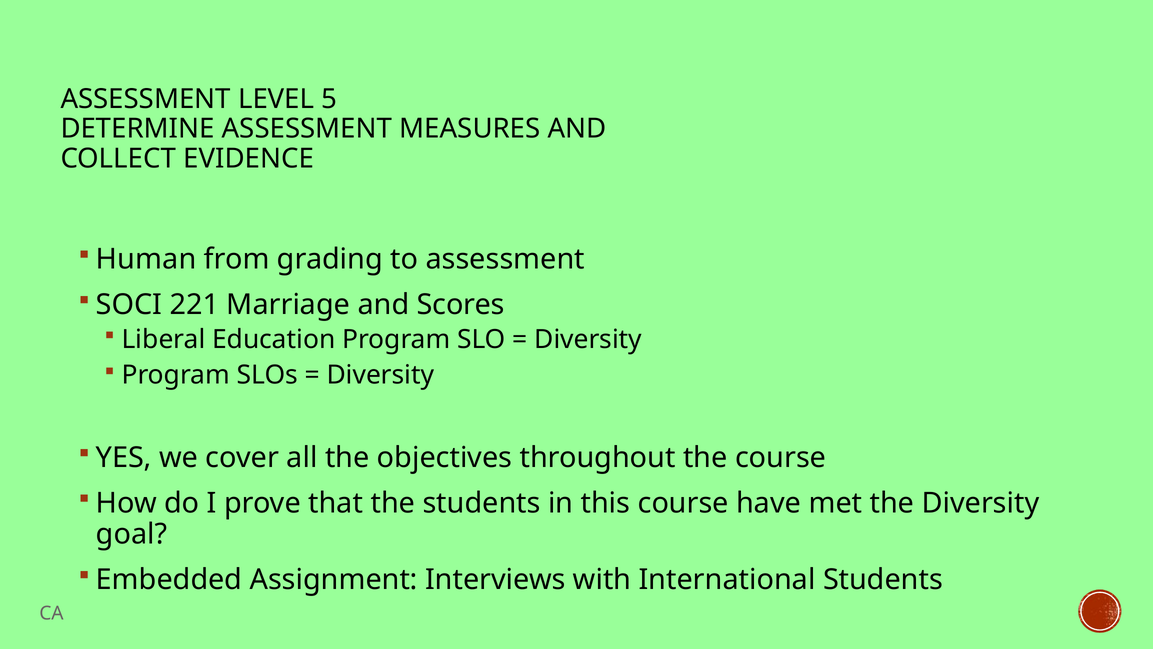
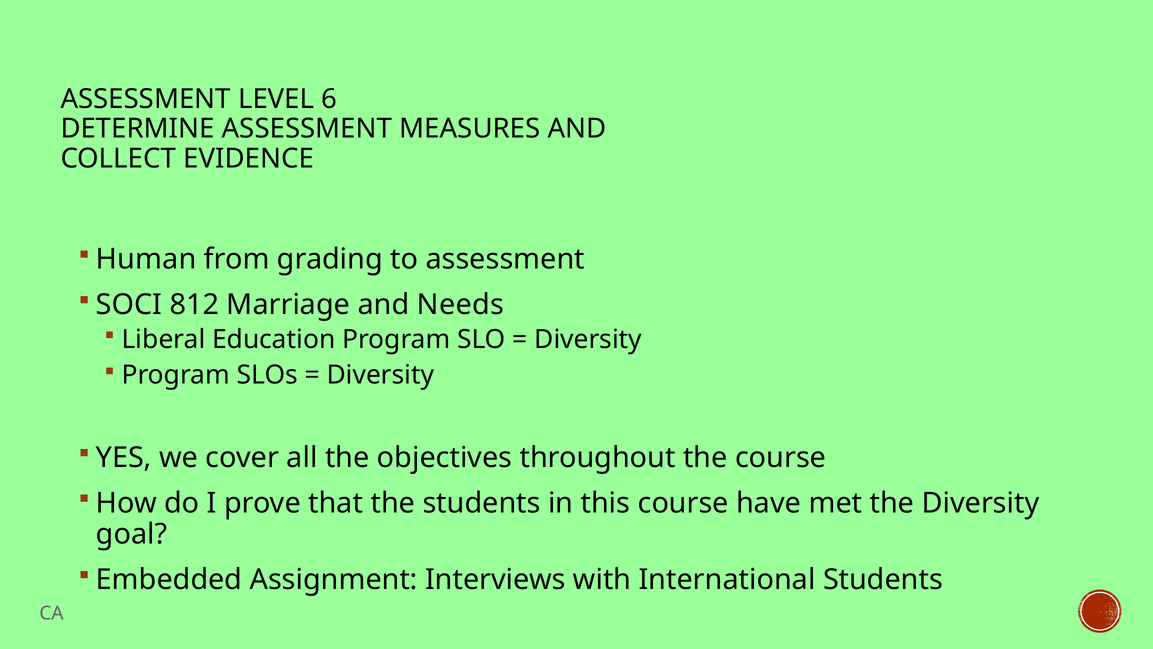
5: 5 -> 6 (329, 99)
221: 221 -> 812 (194, 305)
Scores: Scores -> Needs (461, 305)
